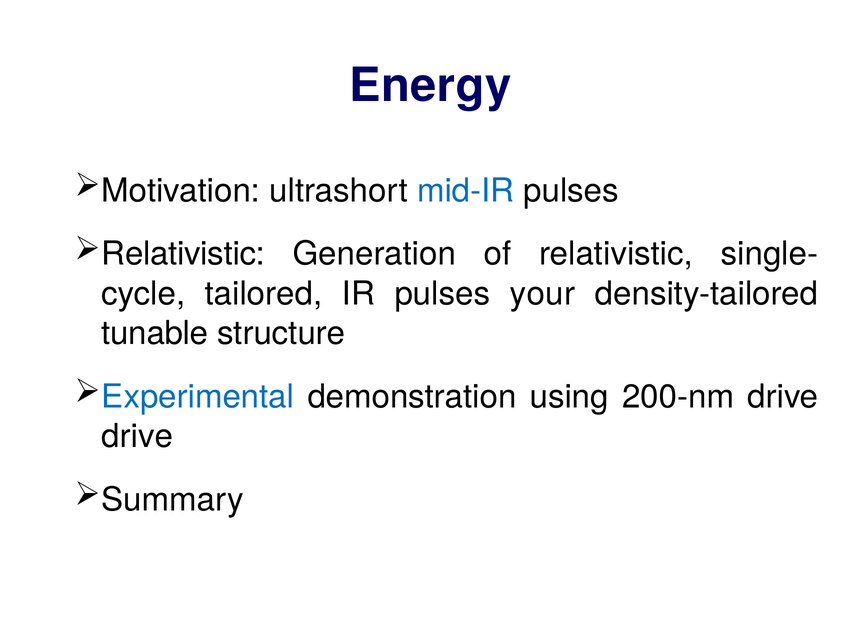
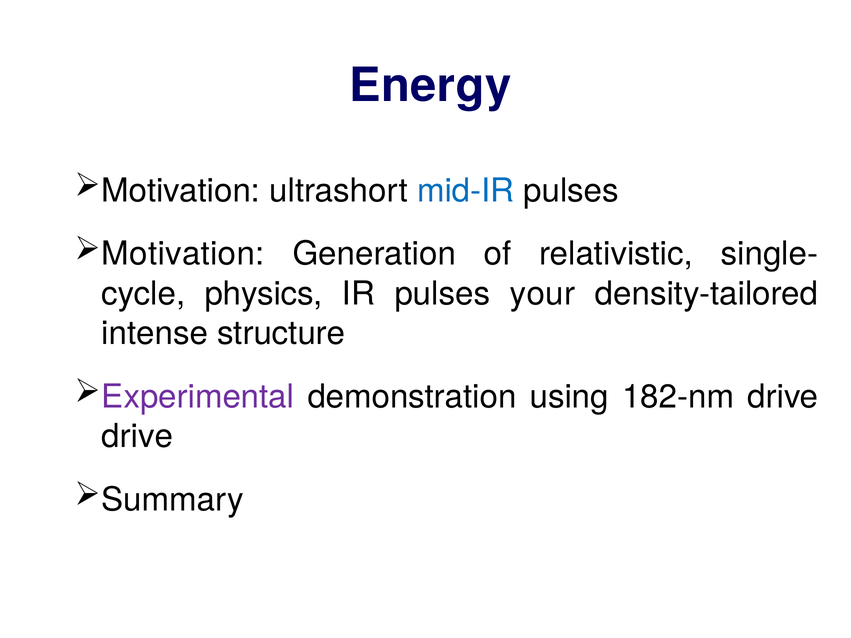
Relativistic: Relativistic -> Motivation (183, 254)
tailored: tailored -> physics (264, 294)
tunable: tunable -> intense (155, 334)
Experimental colour: blue -> purple (198, 397)
200-nm: 200-nm -> 182-nm (678, 397)
